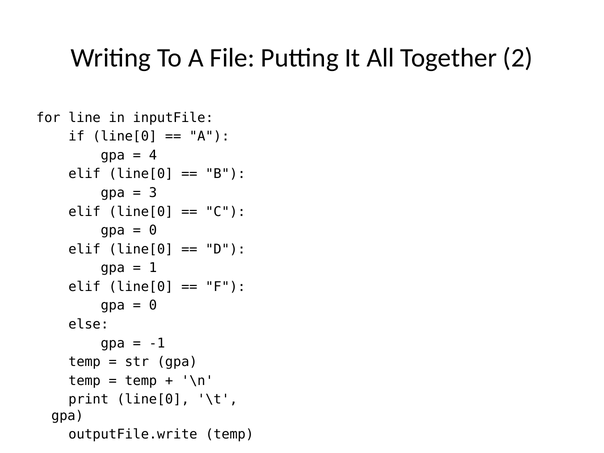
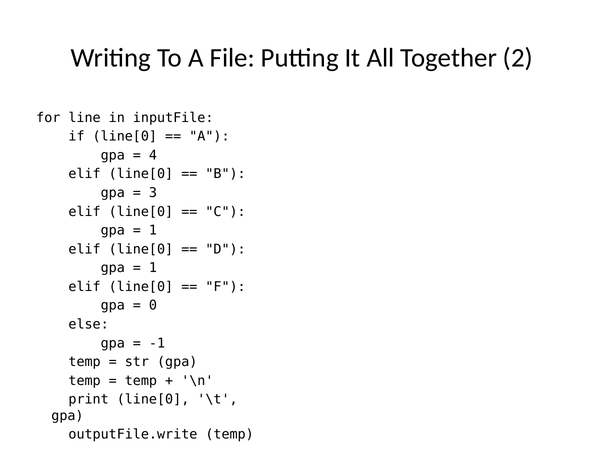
0: 0 -> 1 (153, 230)
